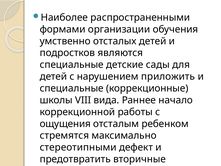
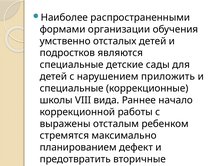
ощущения: ощущения -> выражены (65, 124)
стереотипными: стереотипными -> планированием (78, 147)
